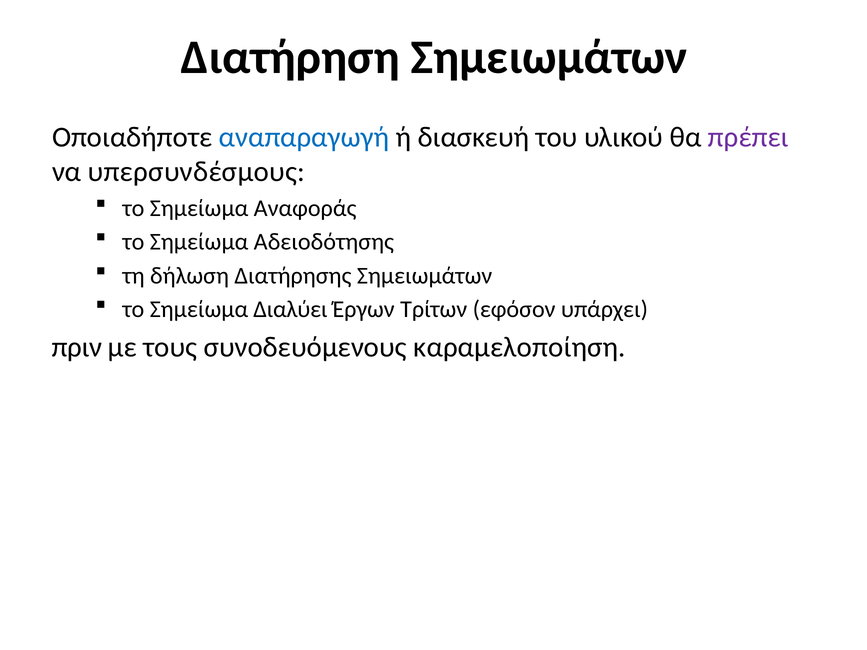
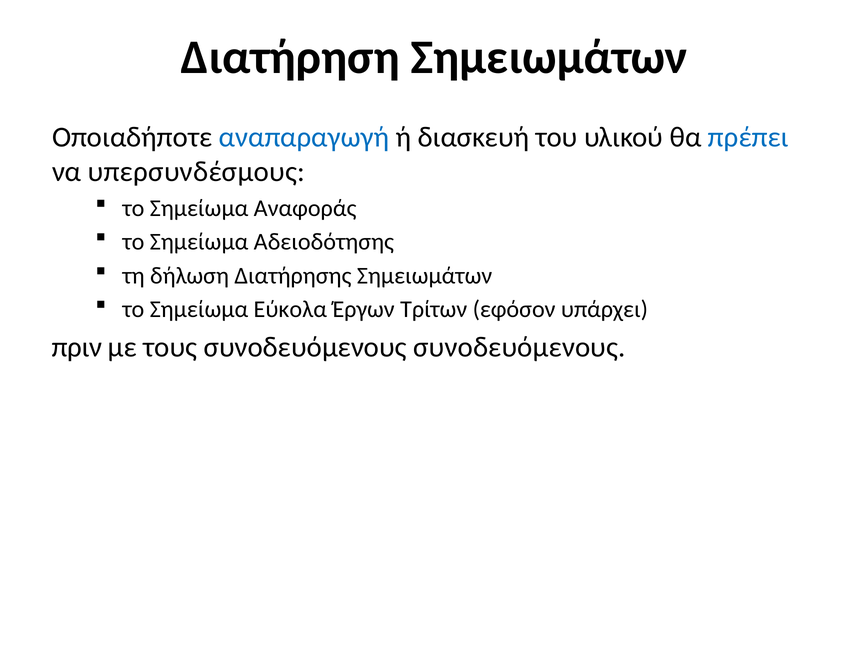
πρέπει colour: purple -> blue (748, 137)
Διαλύει: Διαλύει -> Εύκολα (290, 309)
συνοδευόμενους καραμελοποίηση: καραμελοποίηση -> συνοδευόμενους (519, 347)
